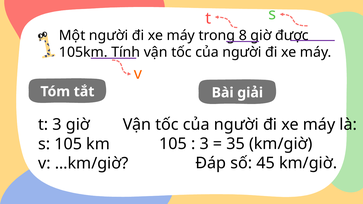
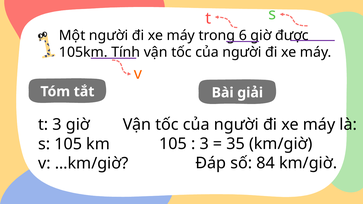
8: 8 -> 6 (243, 35)
45: 45 -> 84 (266, 163)
